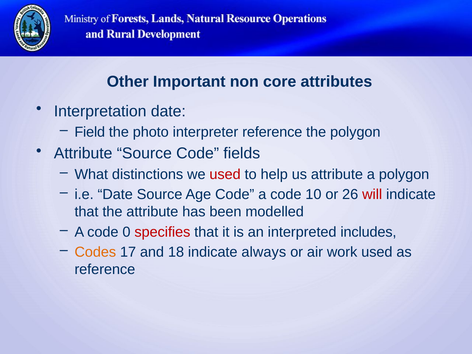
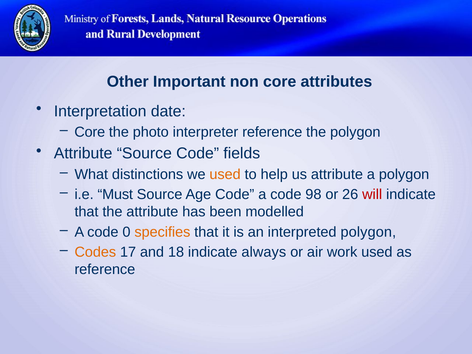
Field: Field -> Core (90, 132)
used colour: red -> orange (225, 174)
i.e Date: Date -> Must (115, 195)
10: 10 -> 98 (313, 195)
specifies colour: red -> orange (162, 232)
interpreted includes: includes -> polygon (368, 232)
